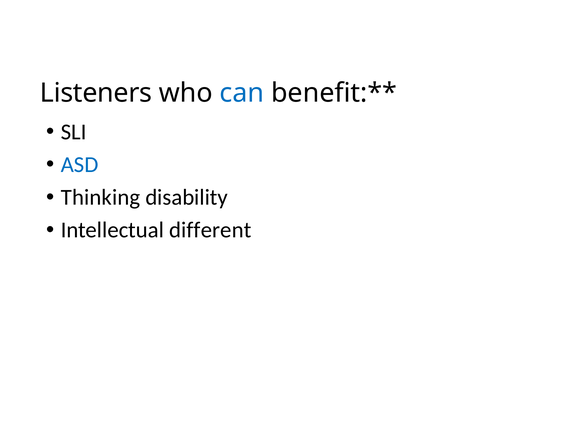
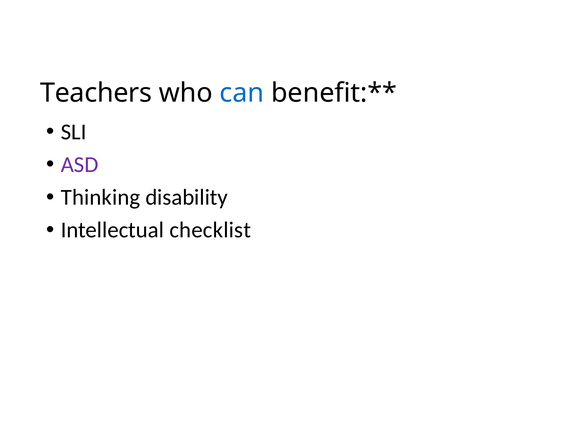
Listeners: Listeners -> Teachers (96, 93)
ASD colour: blue -> purple (80, 165)
different: different -> checklist (210, 230)
